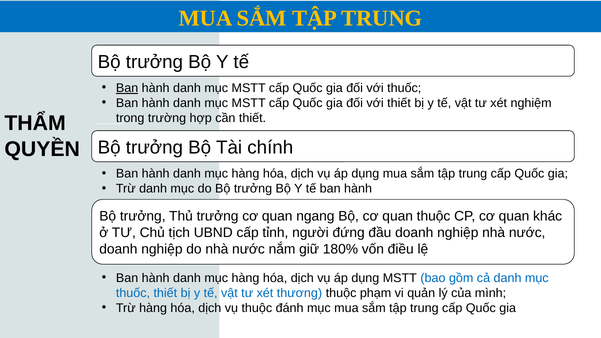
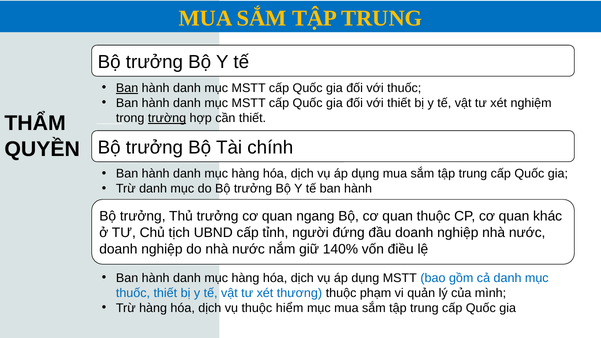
trường underline: none -> present (167, 118)
180%: 180% -> 140% (340, 249)
đánh: đánh -> hiểm (290, 308)
